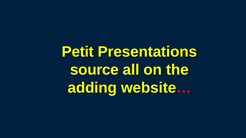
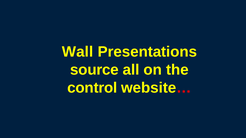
Petit: Petit -> Wall (78, 52)
adding: adding -> control (92, 88)
